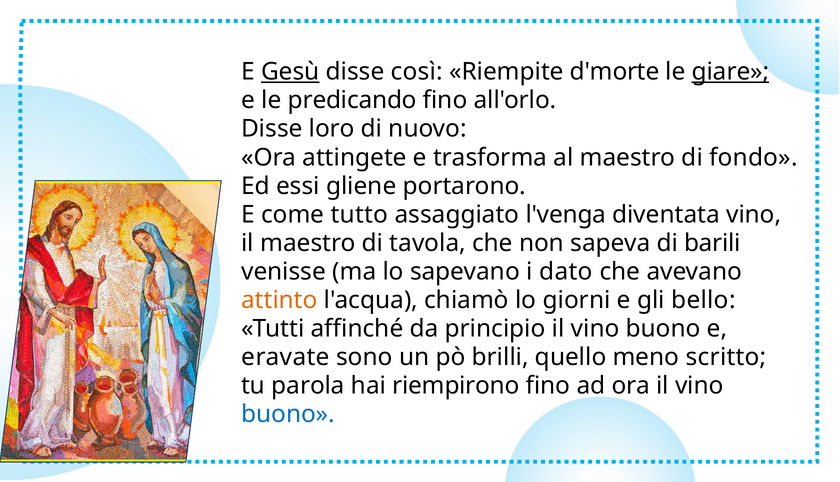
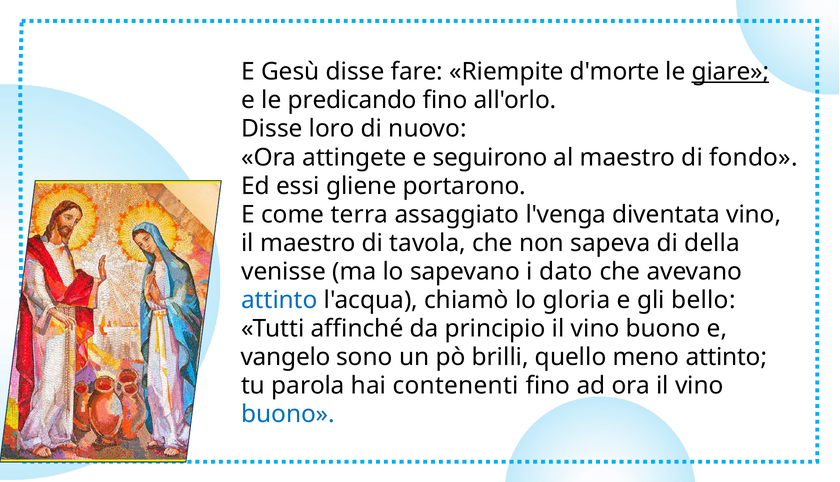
Gesù underline: present -> none (290, 72)
così: così -> fare (417, 72)
trasforma: trasforma -> seguirono (490, 157)
tutto: tutto -> terra (359, 214)
barili: barili -> della (712, 243)
attinto colour: orange -> blue (279, 300)
giorni: giorni -> gloria (576, 300)
eravate: eravate -> vangelo (286, 357)
meno scritto: scritto -> attinto (726, 357)
riempirono: riempirono -> contenenti (456, 386)
